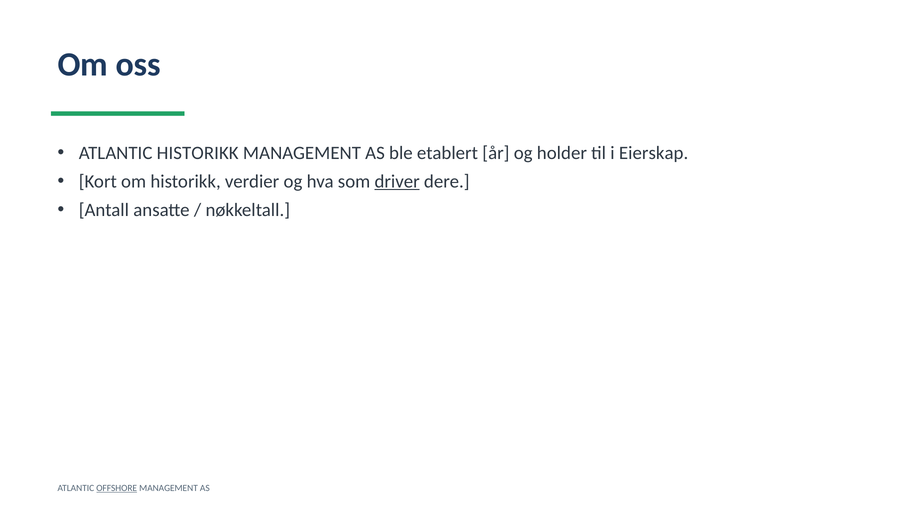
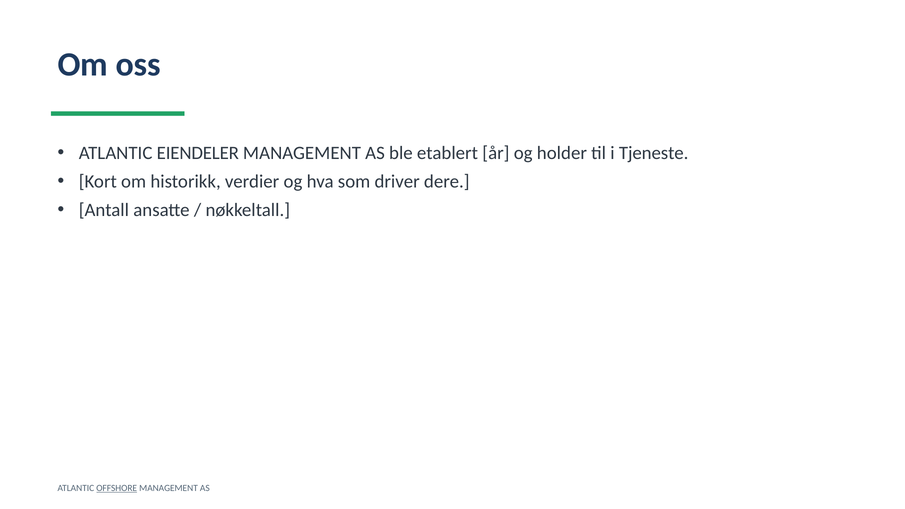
ATLANTIC HISTORIKK: HISTORIKK -> EIENDELER (198, 153)
Eierskap: Eierskap -> Tjeneste (654, 153)
driver underline: present -> none (397, 182)
